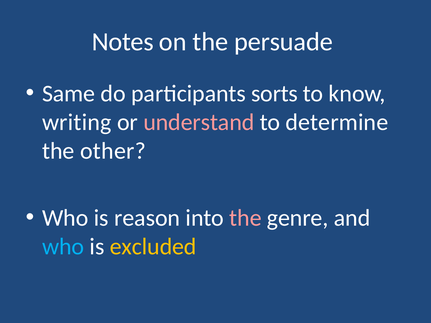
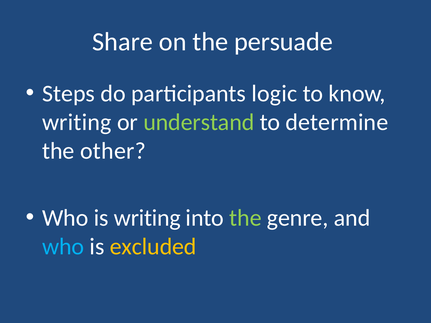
Notes: Notes -> Share (123, 42)
Same: Same -> Steps (69, 94)
sorts: sorts -> logic (274, 94)
understand colour: pink -> light green (199, 122)
is reason: reason -> writing (147, 218)
the colour: pink -> light green (245, 218)
